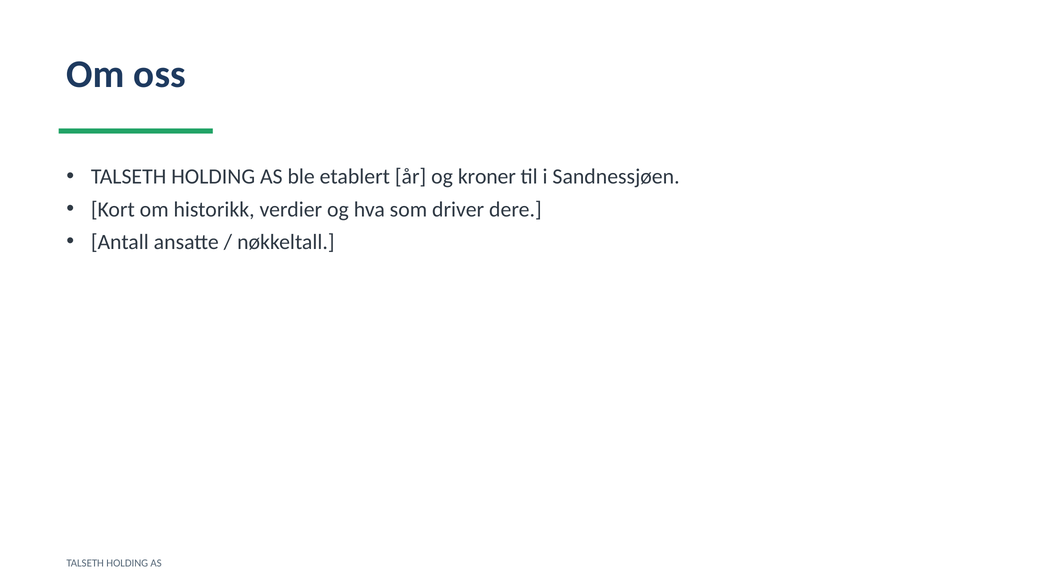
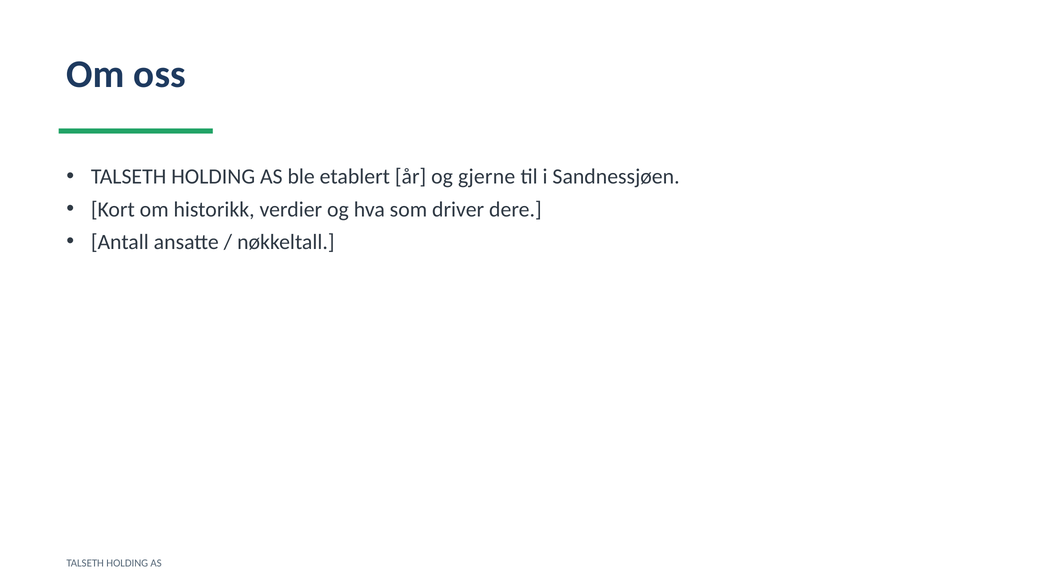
kroner: kroner -> gjerne (487, 177)
